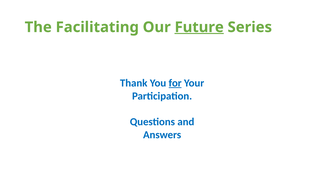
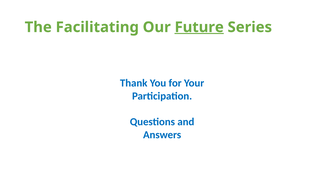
for underline: present -> none (175, 83)
